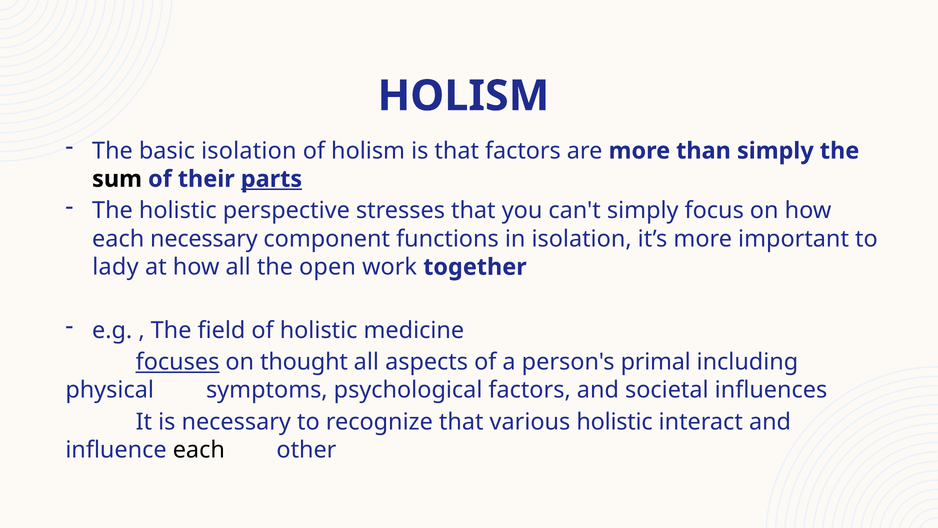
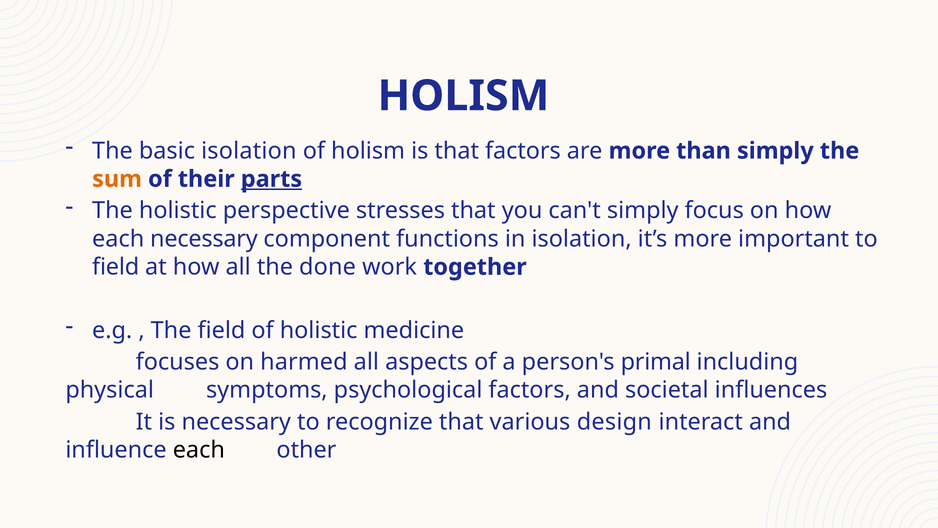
sum colour: black -> orange (117, 179)
lady: lady -> field (116, 267)
open: open -> done (328, 267)
focuses underline: present -> none (178, 362)
thought: thought -> harmed (304, 362)
various holistic: holistic -> design (614, 422)
